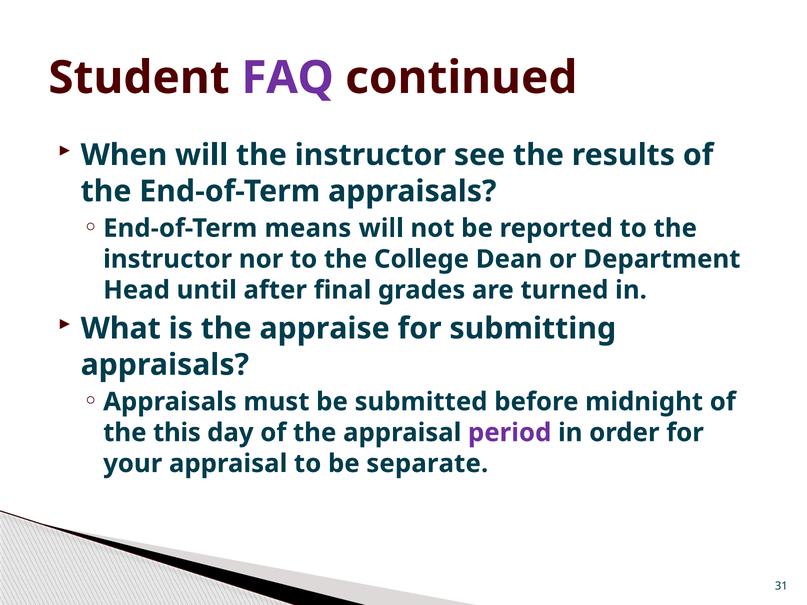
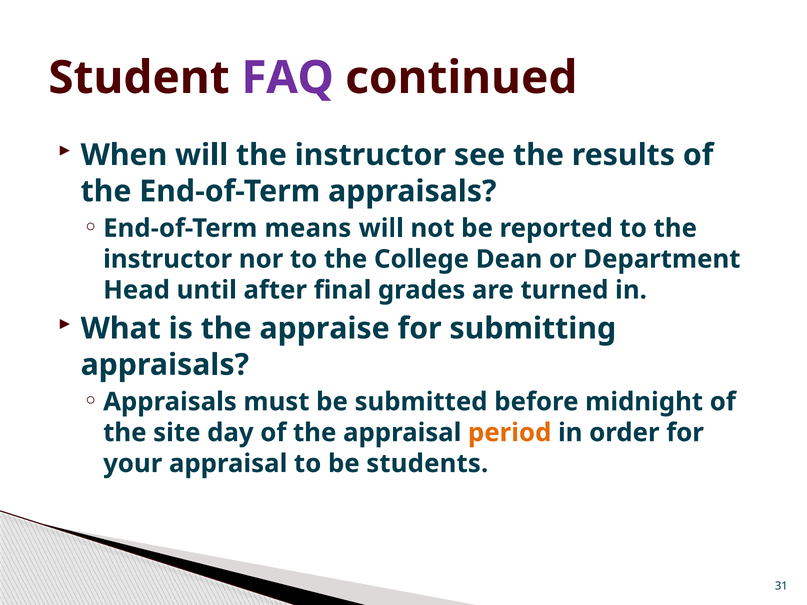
this: this -> site (177, 433)
period colour: purple -> orange (510, 433)
separate: separate -> students (427, 464)
